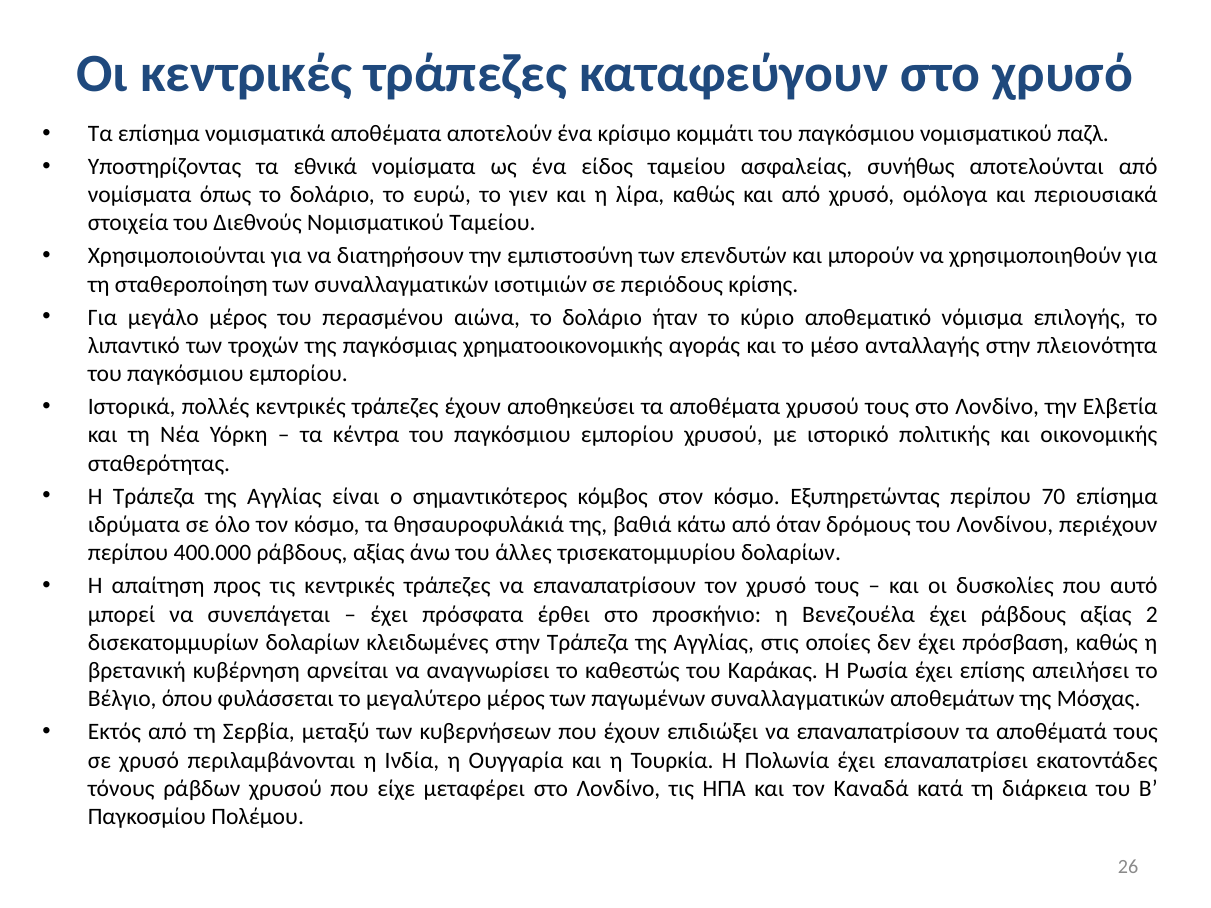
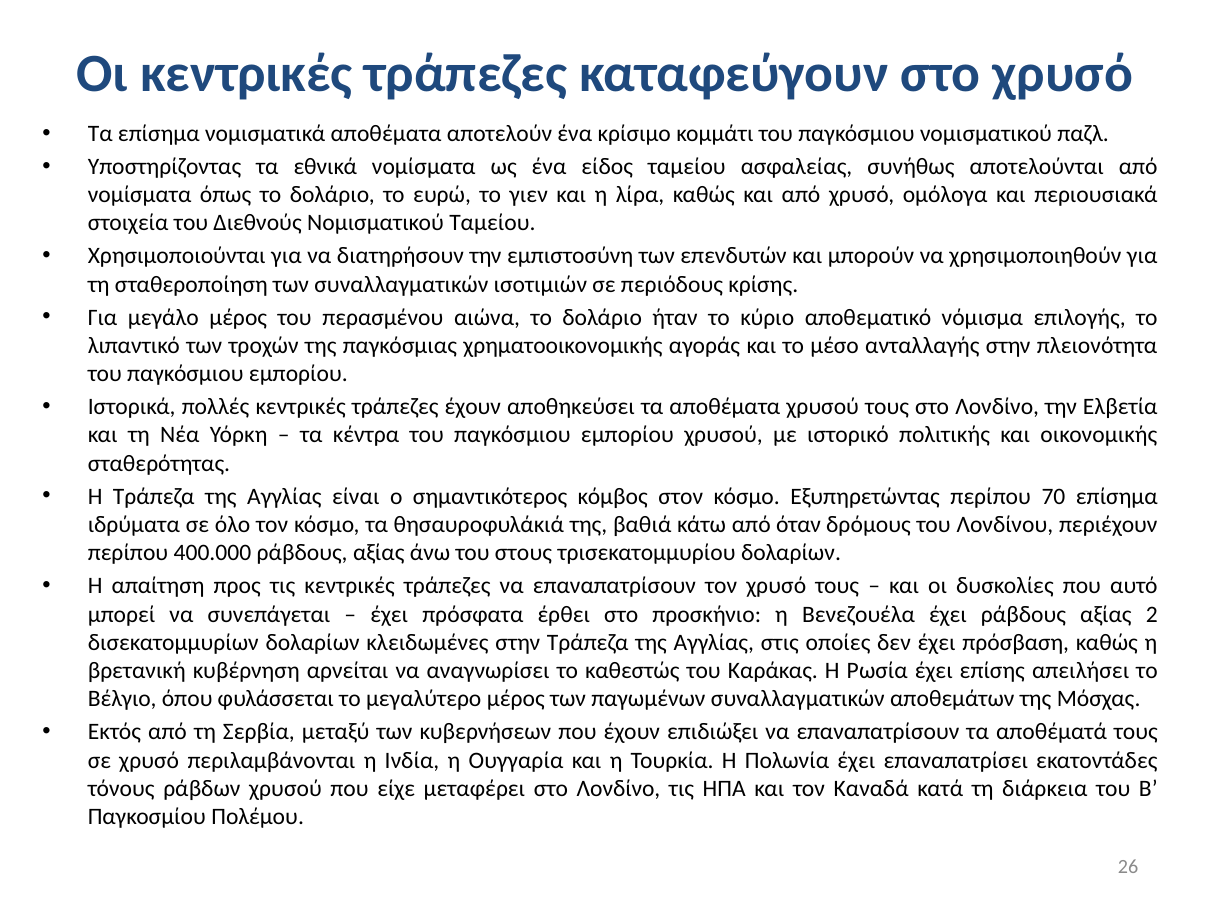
άλλες: άλλες -> στους (524, 553)
